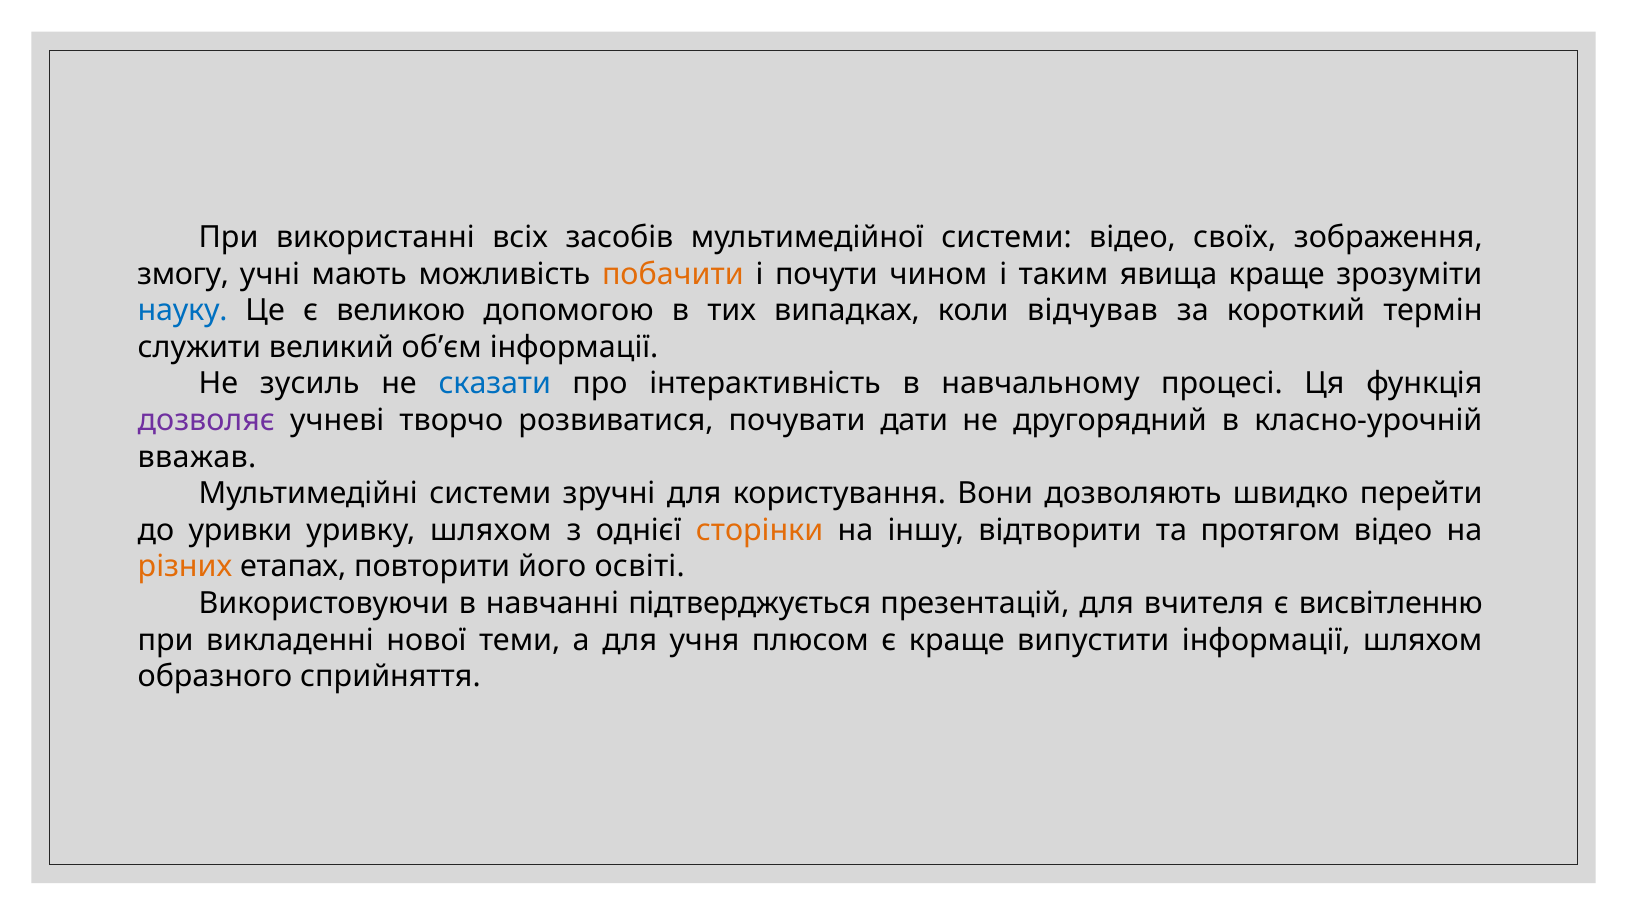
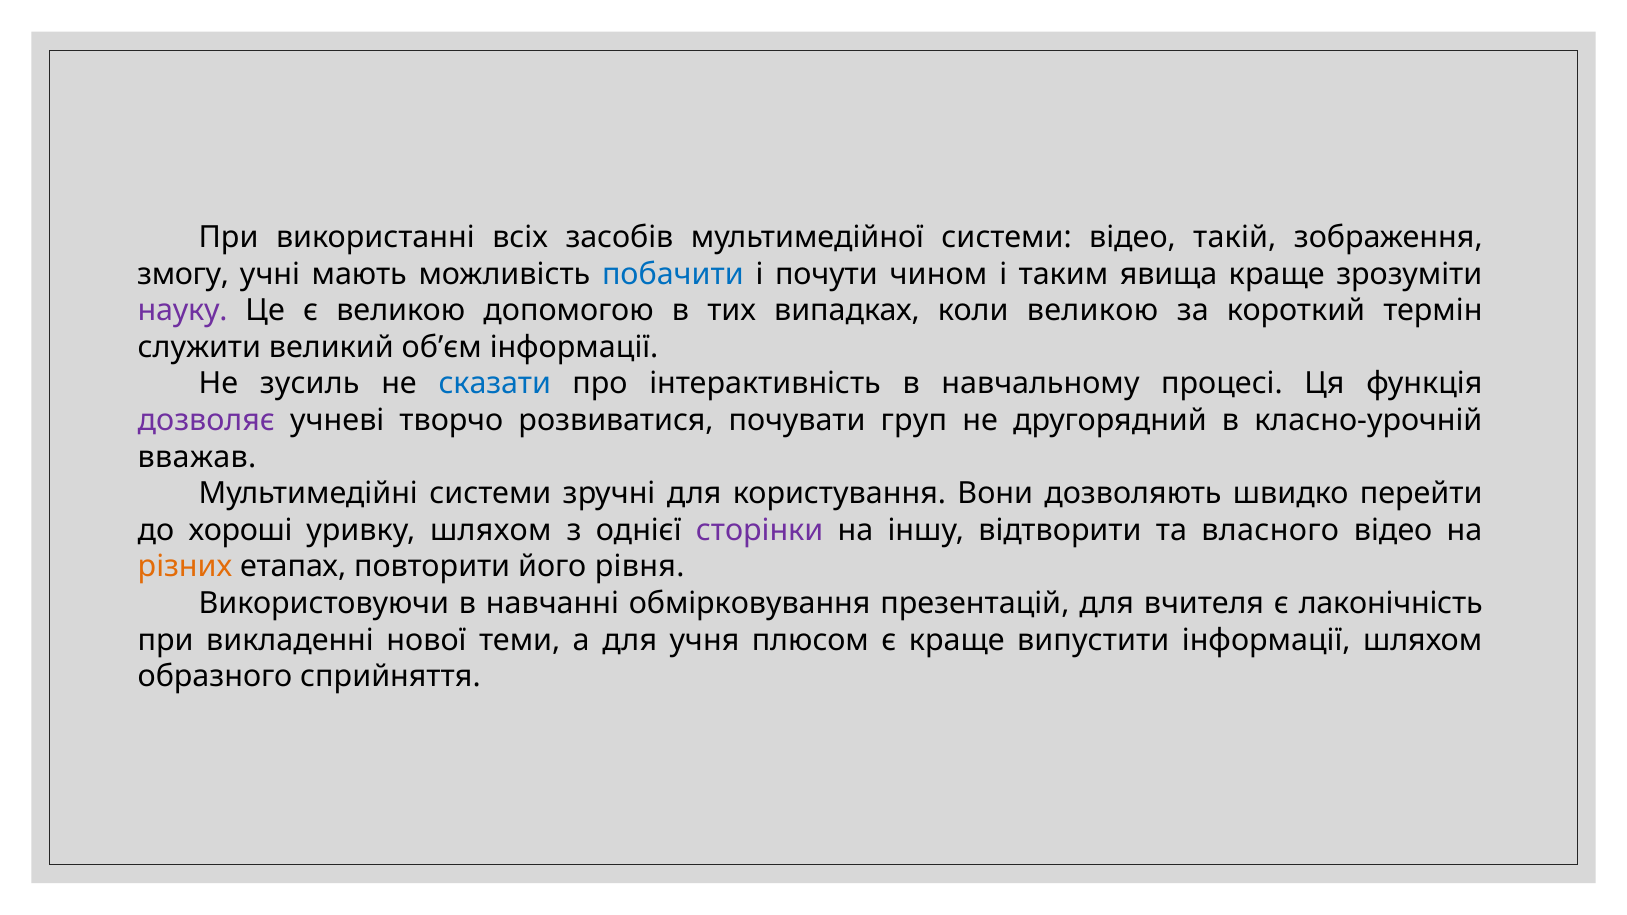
своїх: своїх -> такій (1235, 238)
побачити colour: orange -> blue (673, 274)
науку colour: blue -> purple (183, 311)
коли відчував: відчував -> великою (1092, 311)
дати: дати -> груп (914, 421)
уривки: уривки -> хороші (241, 530)
сторінки colour: orange -> purple (760, 530)
протягом: протягом -> власного (1270, 530)
освіті: освіті -> рівня (640, 567)
підтверджується: підтверджується -> обмірковування (750, 604)
висвітленню: висвітленню -> лаконічність (1391, 604)
